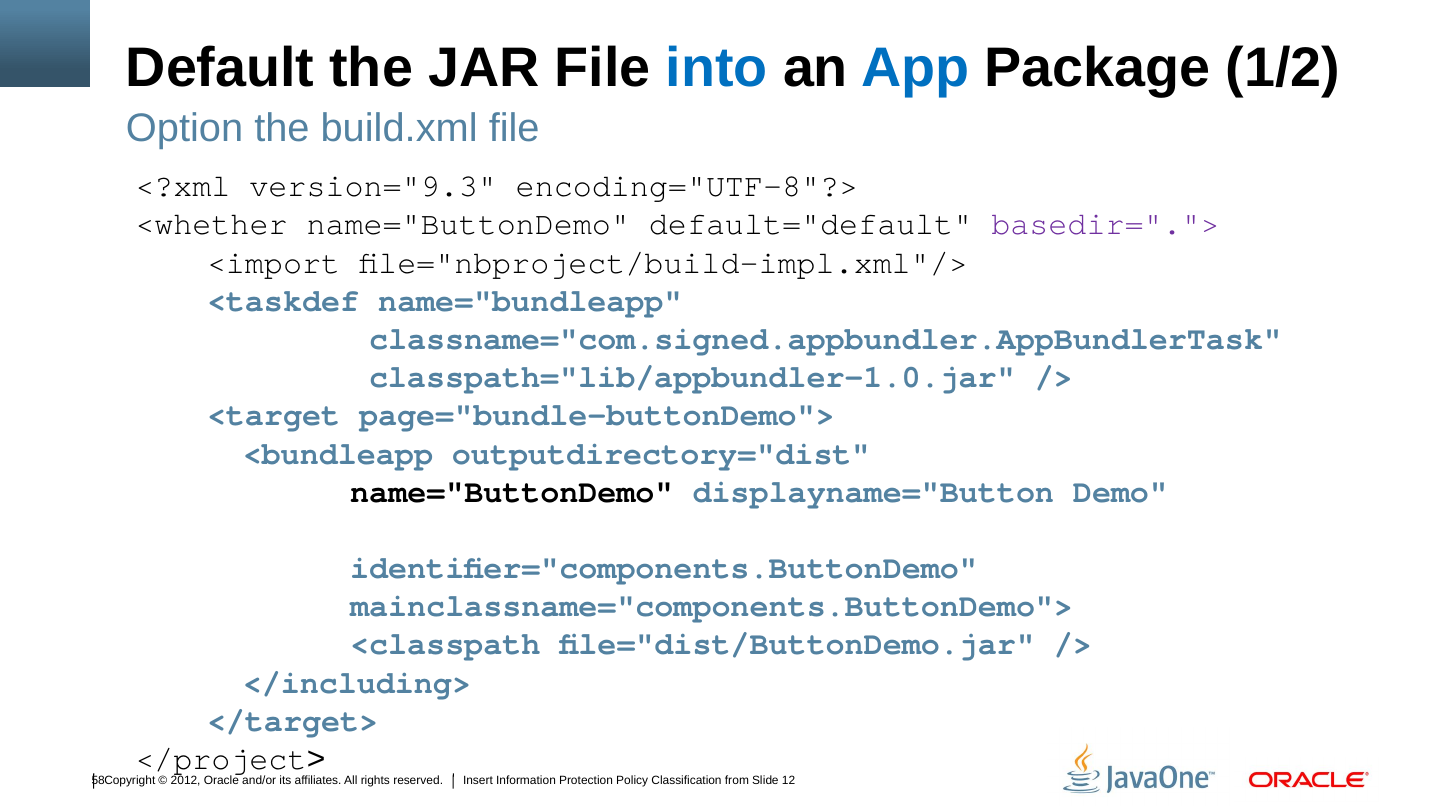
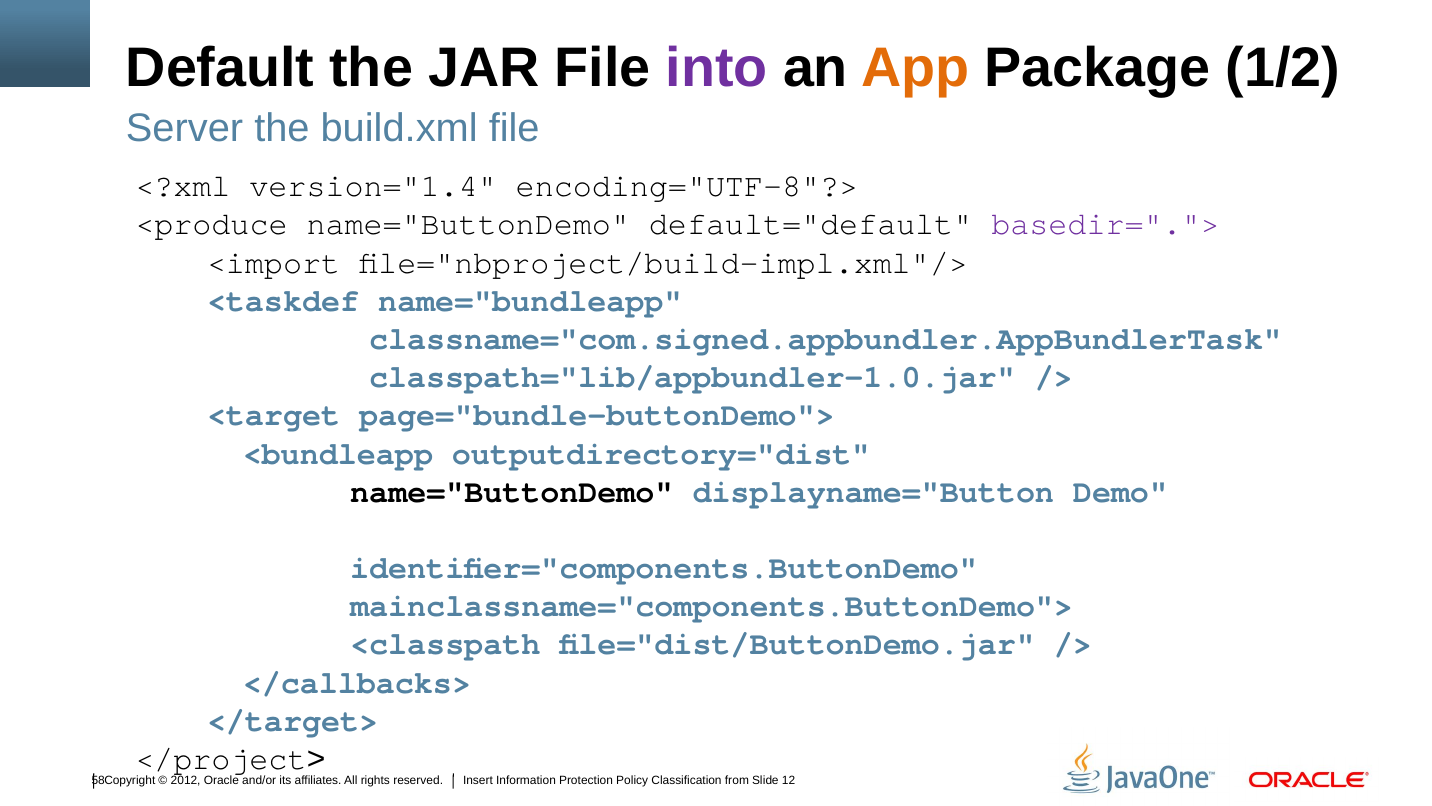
into colour: blue -> purple (717, 68)
App colour: blue -> orange (915, 68)
Option: Option -> Server (185, 128)
version="9.3: version="9.3 -> version="1.4 (373, 186)
<whether: <whether -> <produce (212, 224)
</including>: </including> -> </callbacks> (357, 682)
